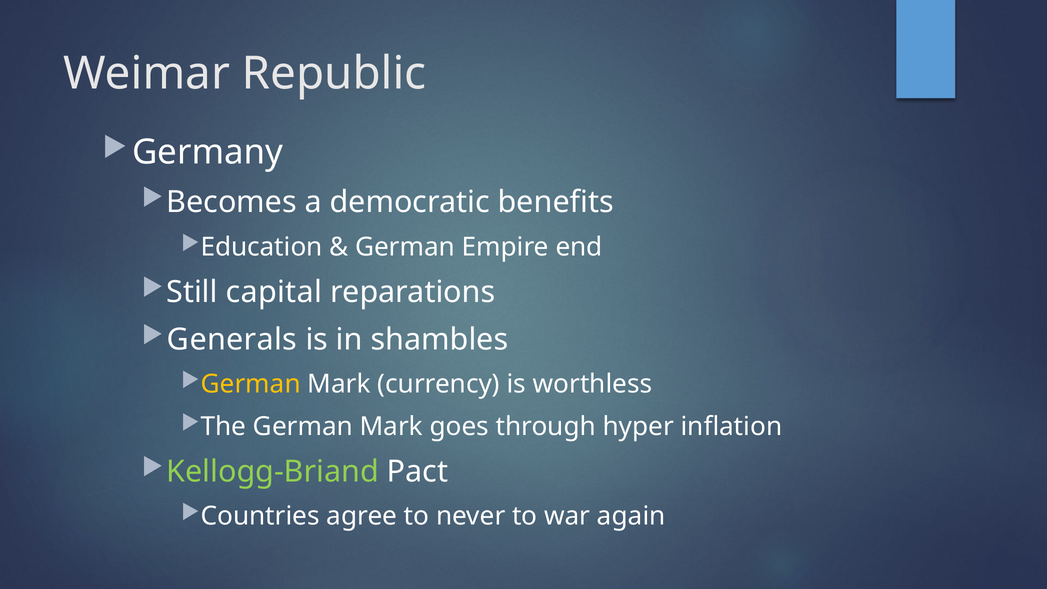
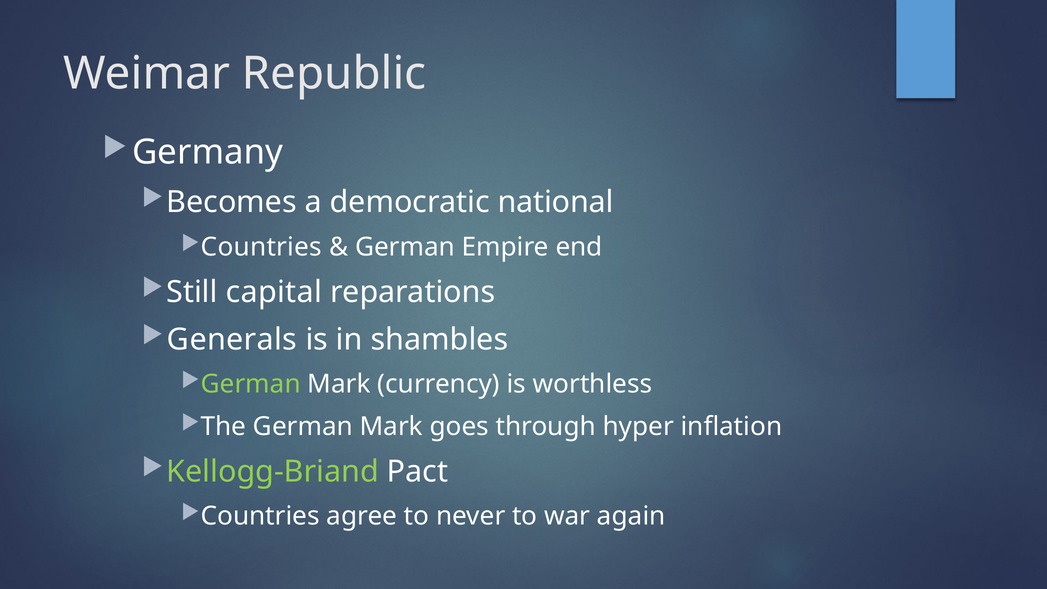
benefits: benefits -> national (556, 202)
Education: Education -> Countries (261, 247)
German colour: yellow -> light green (251, 384)
